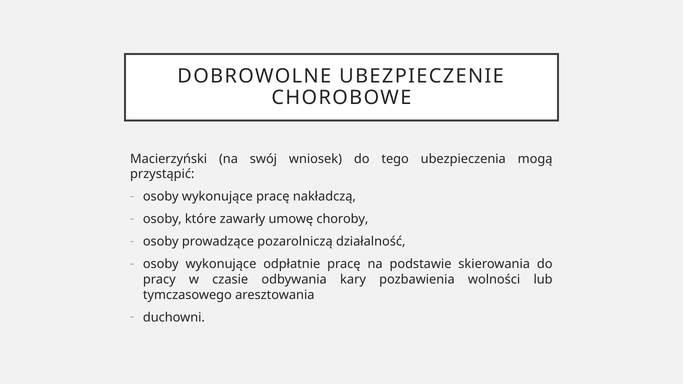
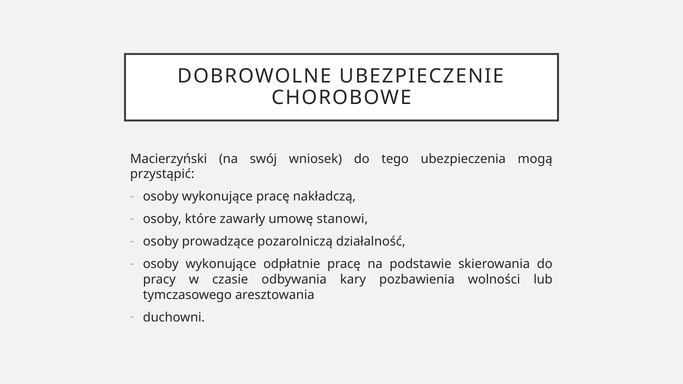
choroby: choroby -> stanowi (342, 219)
